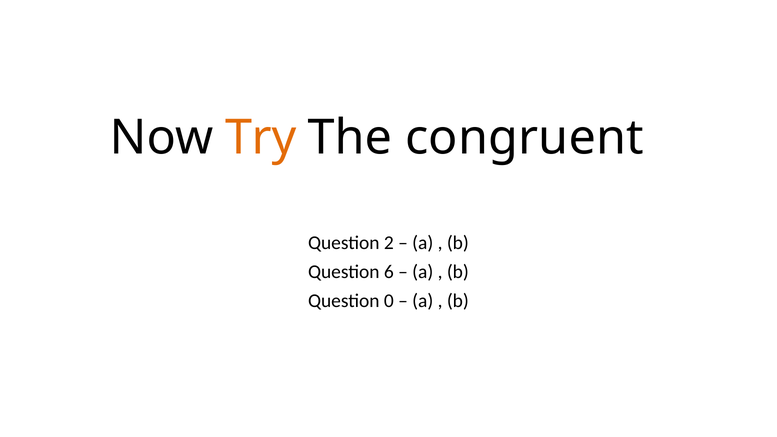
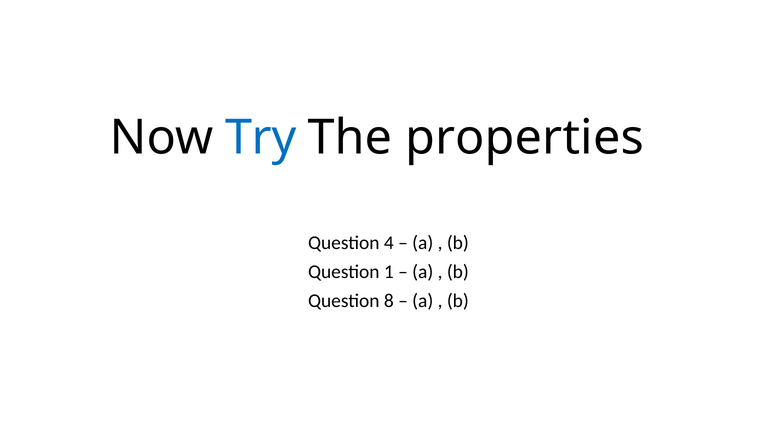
Try colour: orange -> blue (261, 138)
congruent: congruent -> properties (524, 138)
2: 2 -> 4 (389, 243)
6: 6 -> 1 (389, 272)
0: 0 -> 8 (389, 301)
